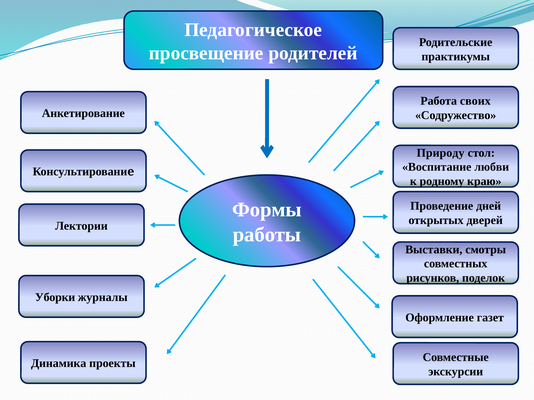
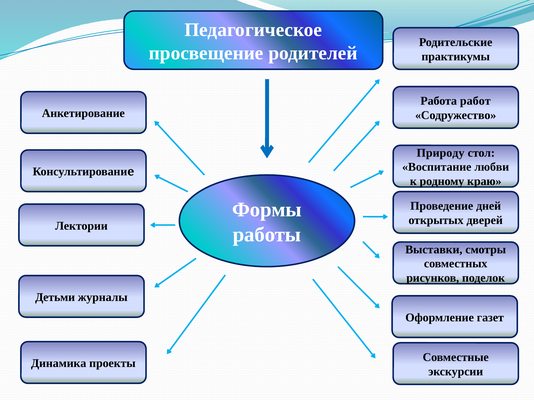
своих: своих -> работ (475, 101)
Уборки: Уборки -> Детьми (55, 298)
